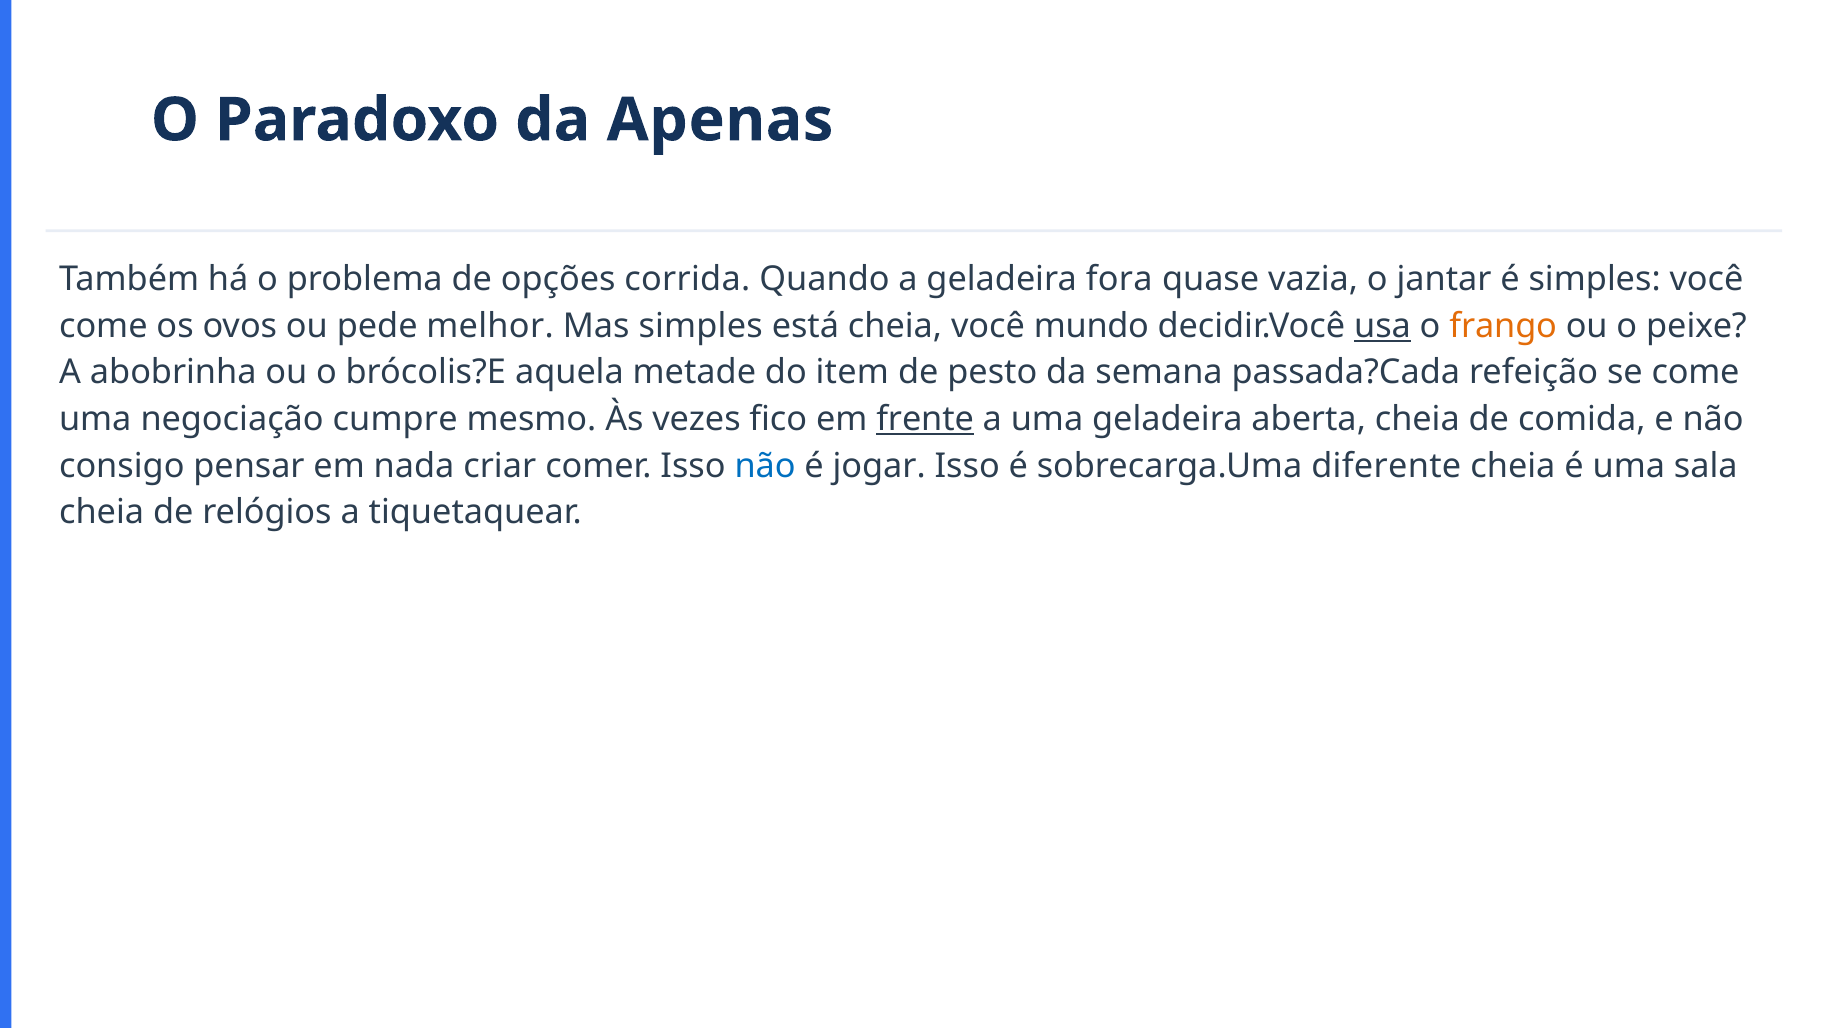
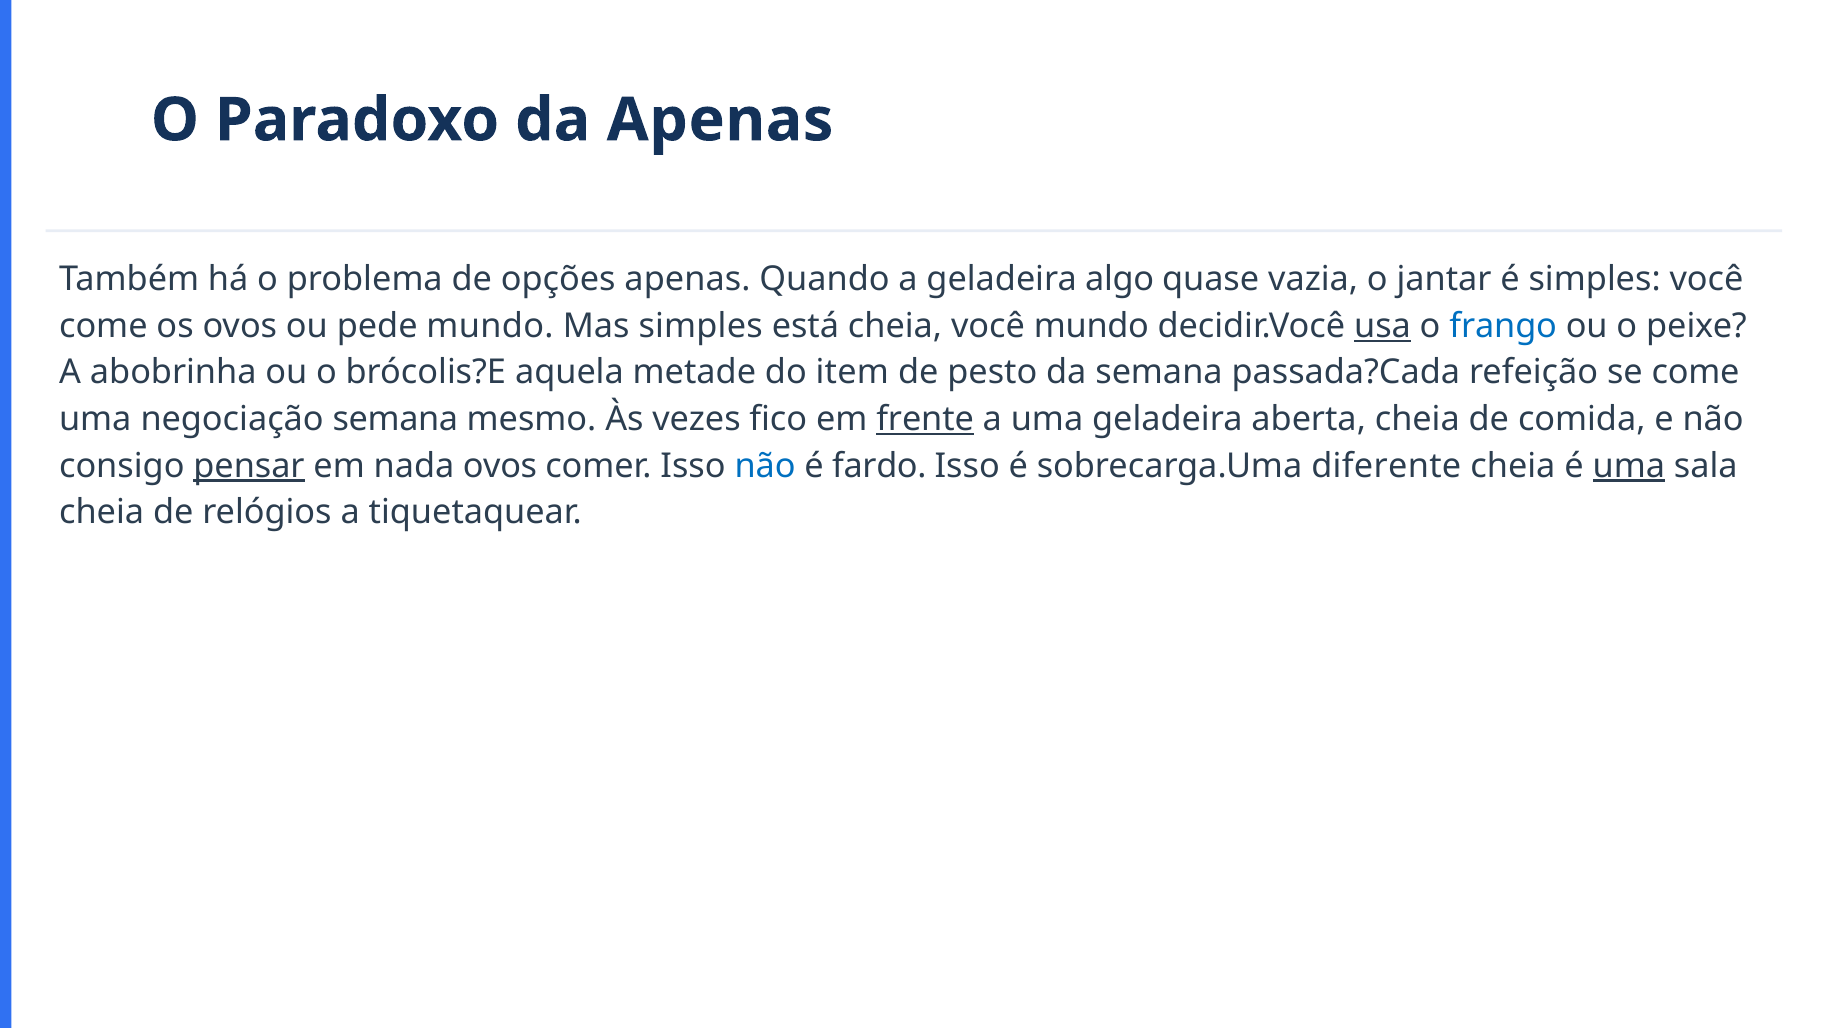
opções corrida: corrida -> apenas (687, 279)
fora: fora -> algo (1120, 279)
pede melhor: melhor -> mundo (490, 326)
frango colour: orange -> blue (1503, 326)
negociação cumpre: cumpre -> semana (395, 419)
pensar underline: none -> present (249, 466)
nada criar: criar -> ovos (500, 466)
jogar: jogar -> fardo (879, 466)
uma underline: none -> present (1629, 466)
